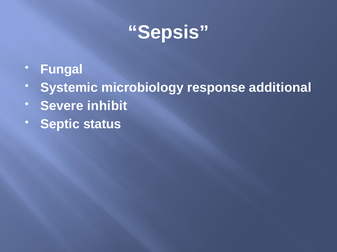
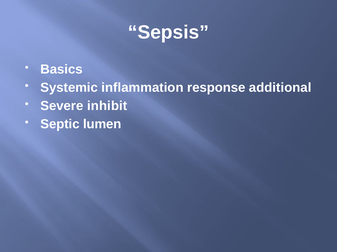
Fungal: Fungal -> Basics (62, 69)
microbiology: microbiology -> inflammation (143, 88)
status: status -> lumen (102, 124)
